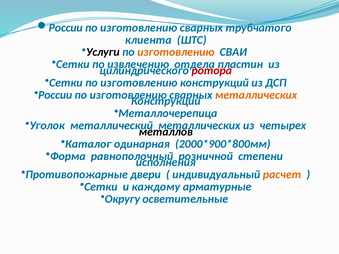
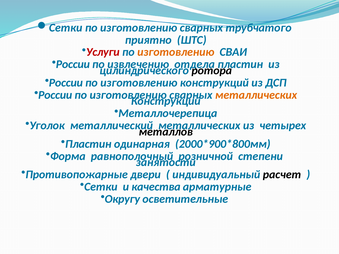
России: России -> Сетки (66, 28)
клиента: клиента -> приятно (148, 40)
Услуги colour: black -> red (103, 52)
Сетки: Сетки -> России (73, 64)
ротора colour: red -> black (212, 71)
Сетки: Сетки -> России (66, 83)
Каталог: Каталог -> Пластин (88, 144)
исполнения: исполнения -> занятости (166, 162)
расчет colour: orange -> black (282, 175)
каждому: каждому -> качества (156, 187)
